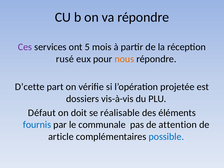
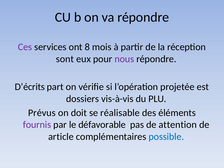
5: 5 -> 8 (87, 47)
rusé: rusé -> sont (65, 59)
nous colour: orange -> purple (124, 59)
D’cette: D’cette -> D’écrits (30, 87)
Défaut: Défaut -> Prévus (42, 113)
fournis colour: blue -> purple (37, 125)
communale: communale -> défavorable (102, 125)
